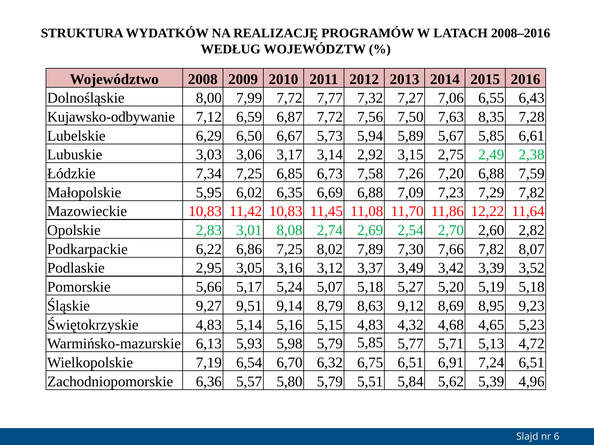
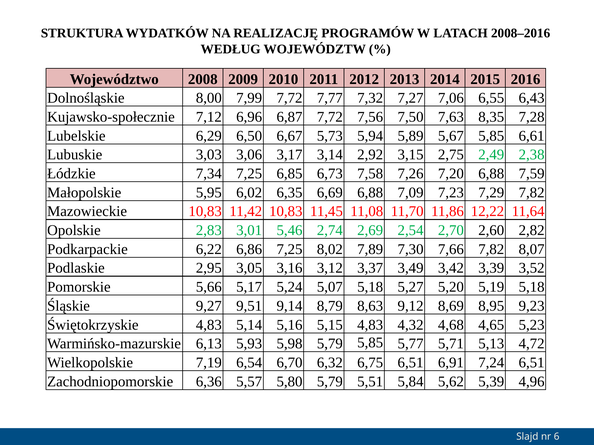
Kujawsko-odbywanie: Kujawsko-odbywanie -> Kujawsko-społecznie (111, 117)
6,59: 6,59 -> 6,96 (249, 117)
8,08: 8,08 -> 5,46 (290, 231)
